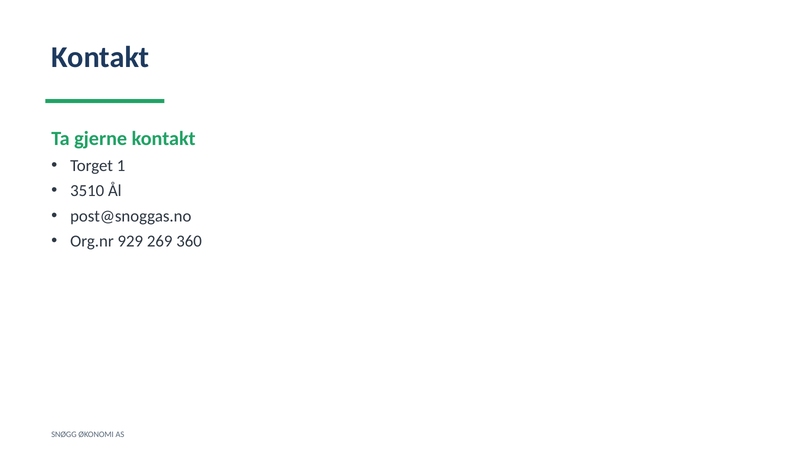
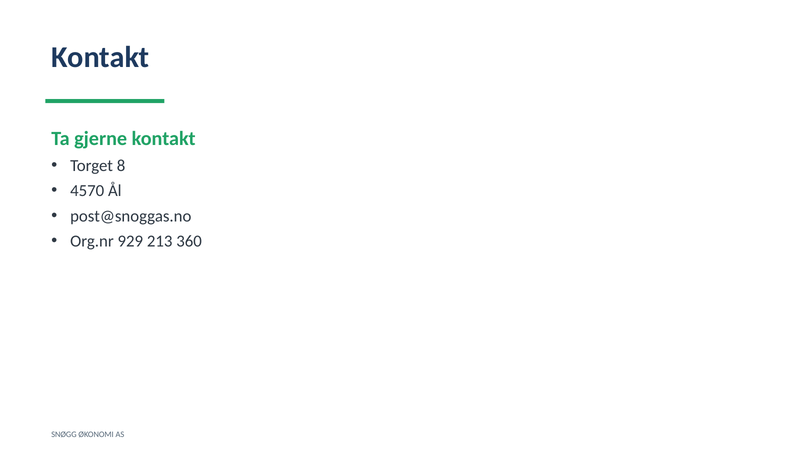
1: 1 -> 8 (121, 166)
3510: 3510 -> 4570 (87, 191)
269: 269 -> 213 (160, 241)
